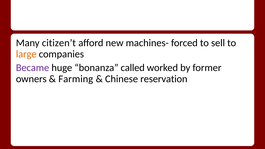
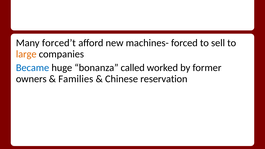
citizen’t: citizen’t -> forced’t (59, 43)
Became colour: purple -> blue (33, 68)
Farming: Farming -> Families (76, 79)
